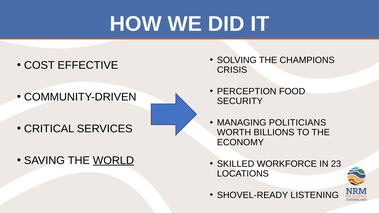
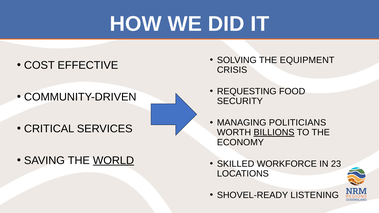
CHAMPIONS: CHAMPIONS -> EQUIPMENT (307, 60)
PERCEPTION: PERCEPTION -> REQUESTING (247, 91)
BILLIONS underline: none -> present (274, 133)
